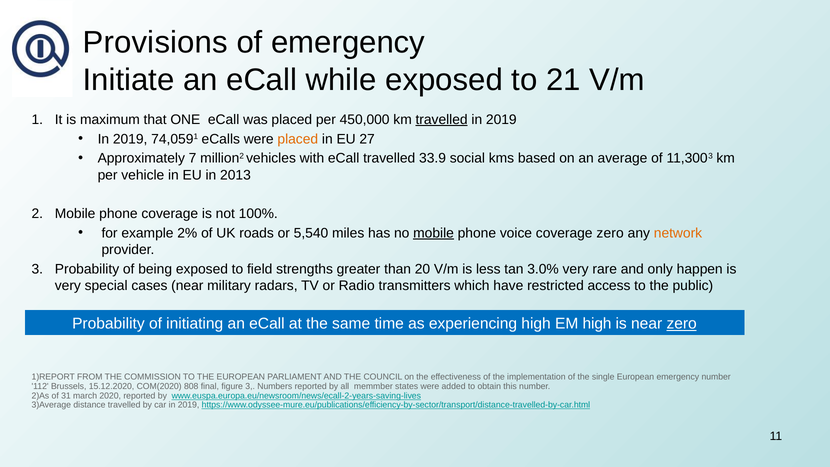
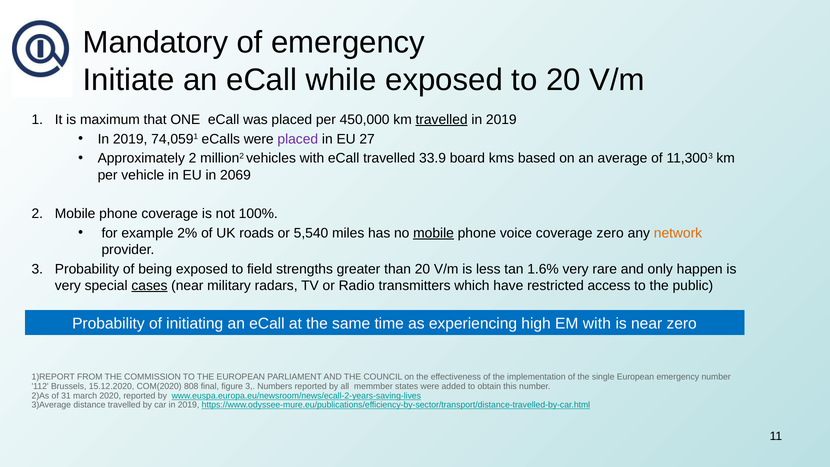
Provisions: Provisions -> Mandatory (156, 43)
to 21: 21 -> 20 (563, 80)
placed colour: orange -> purple (298, 139)
Approximately 7: 7 -> 2 (193, 158)
social: social -> board (467, 158)
2013: 2013 -> 2069 (235, 175)
3.0%: 3.0% -> 1.6% (543, 269)
cases underline: none -> present (149, 286)
EM high: high -> with (597, 324)
zero underline: present -> none (682, 324)
